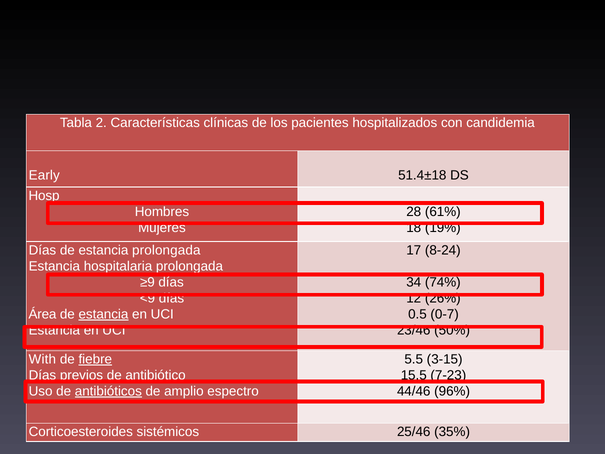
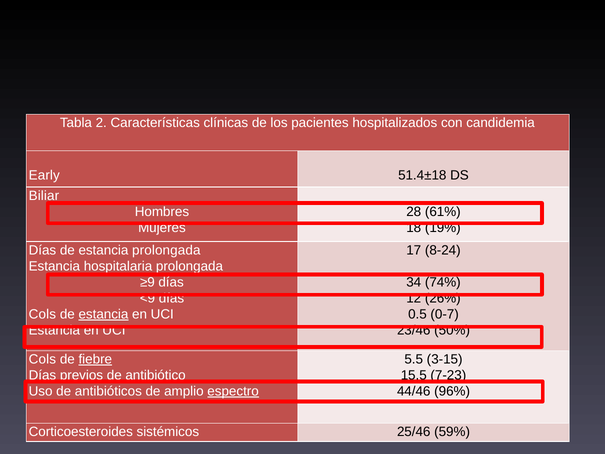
Hosp: Hosp -> Biliar (44, 196)
Área: Área -> Cols (42, 314)
With: With -> Cols (42, 359)
antibióticos underline: present -> none (108, 391)
espectro underline: none -> present (233, 391)
35%: 35% -> 59% (452, 432)
